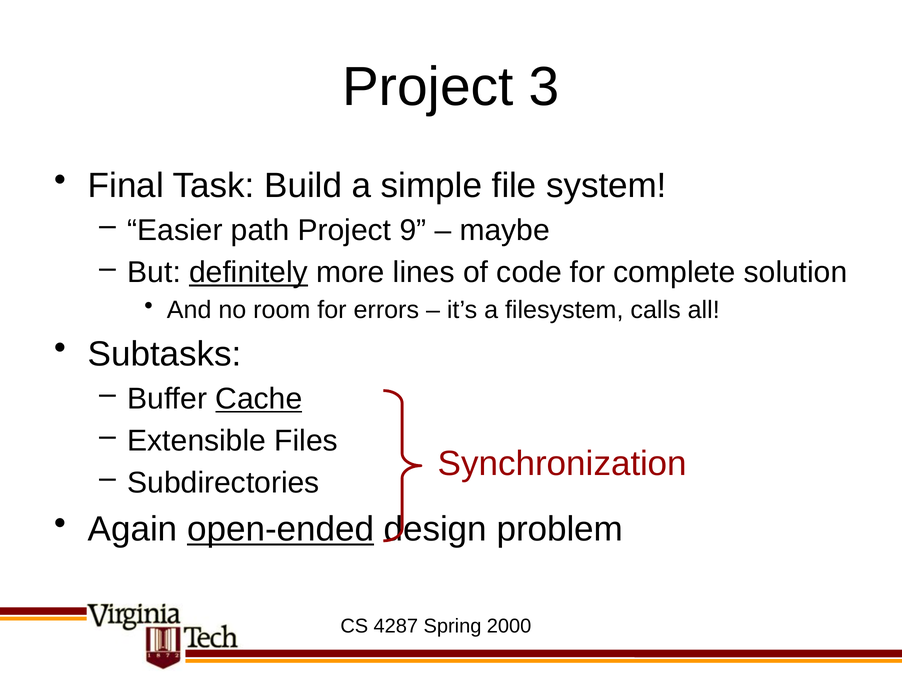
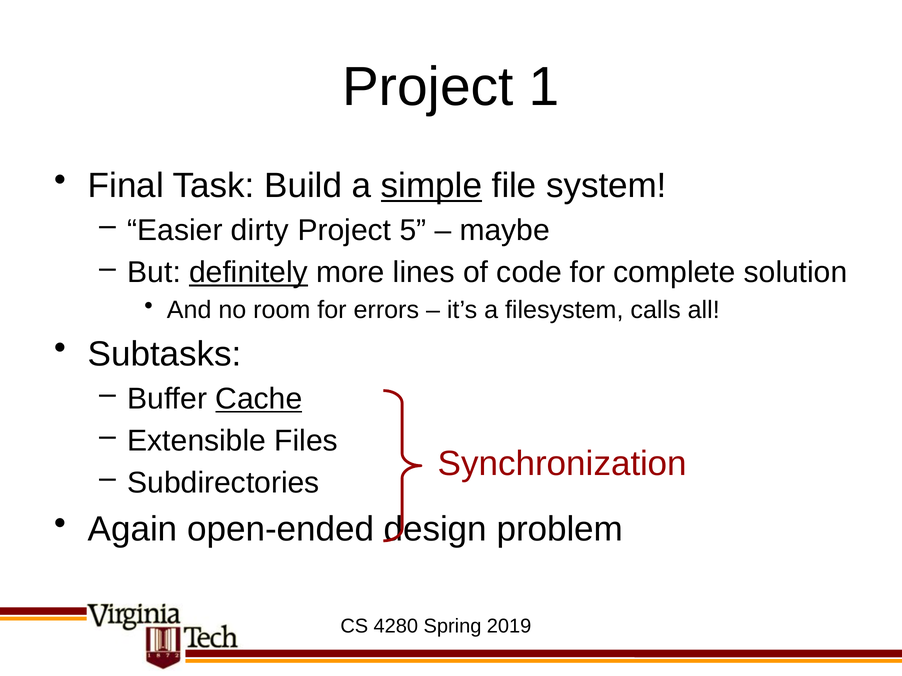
3: 3 -> 1 (544, 87)
simple underline: none -> present (432, 186)
path: path -> dirty (260, 231)
9: 9 -> 5 (413, 231)
open-ended underline: present -> none (281, 530)
4287: 4287 -> 4280 (396, 627)
2000: 2000 -> 2019 (509, 627)
